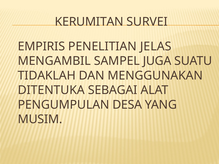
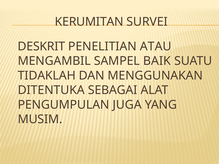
EMPIRIS: EMPIRIS -> DESKRIT (41, 46)
JELAS: JELAS -> ATAU (156, 46)
JUGA: JUGA -> BAIK (157, 61)
DESA: DESA -> JUGA (127, 105)
